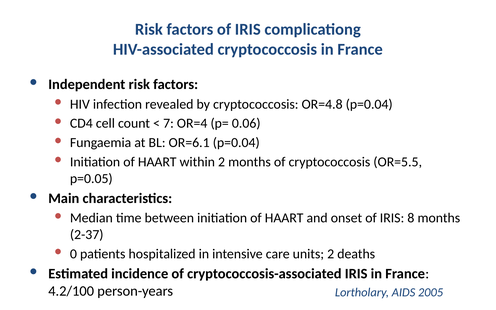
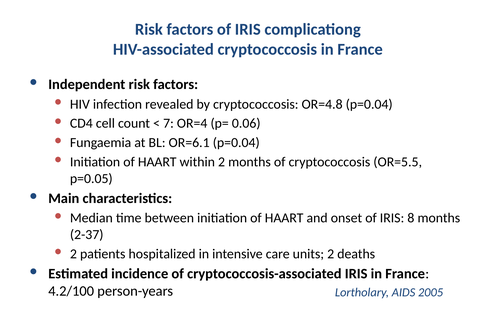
0: 0 -> 2 (73, 254)
